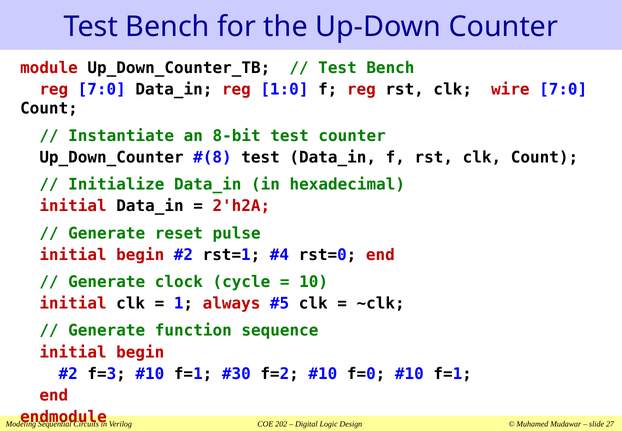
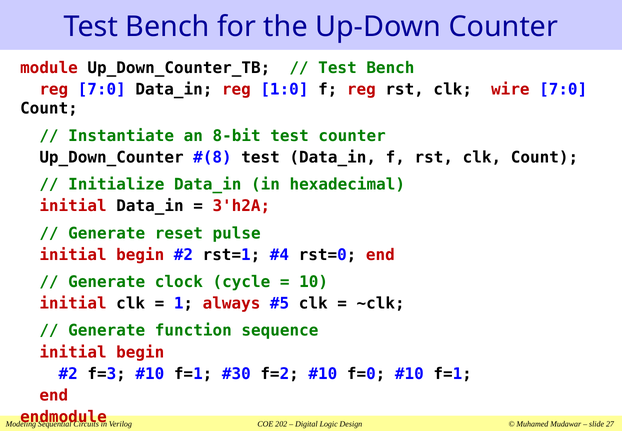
2'h2A: 2'h2A -> 3'h2A (241, 206)
